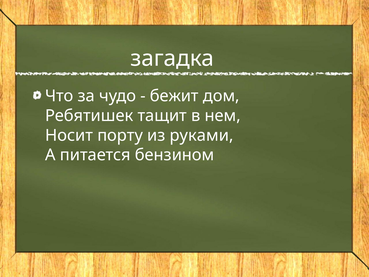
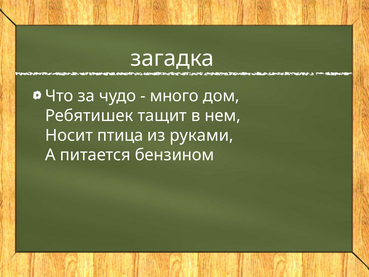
бежит: бежит -> много (174, 96)
порту: порту -> птица (120, 135)
